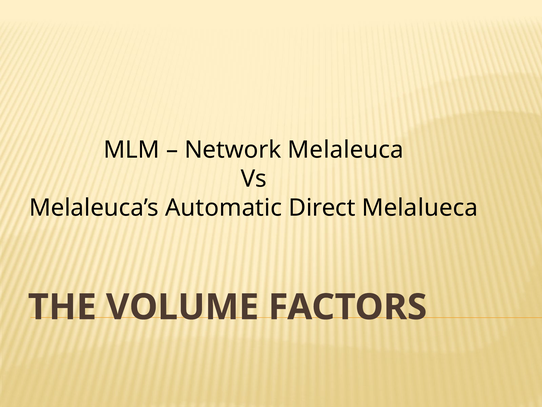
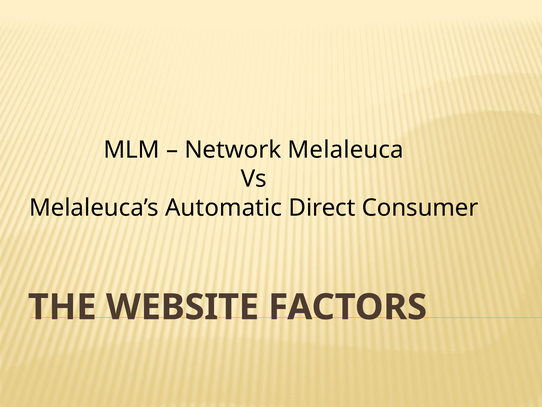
Melalueca: Melalueca -> Consumer (420, 208)
VOLUME: VOLUME -> WEBSITE (182, 307)
